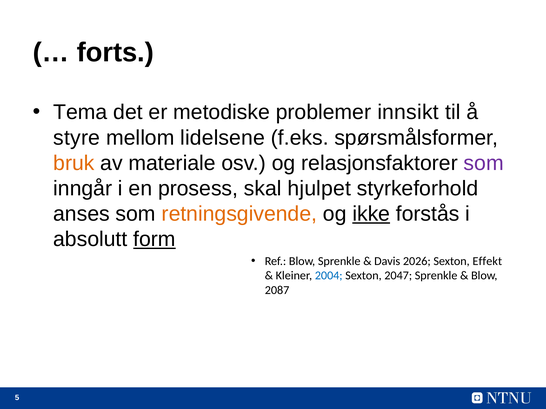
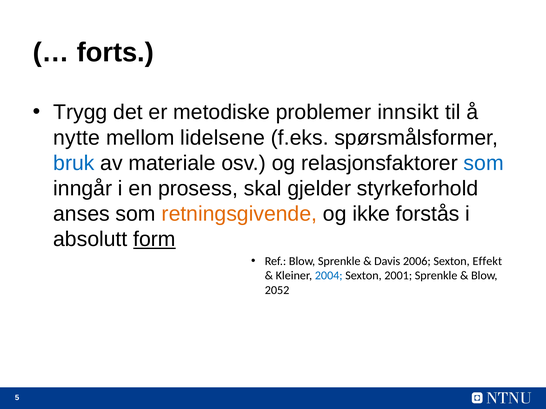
Tema: Tema -> Trygg (80, 112)
styre: styre -> nytte (77, 138)
bruk colour: orange -> blue (74, 163)
som colour: purple -> blue (484, 163)
hjulpet: hjulpet -> gjelder (319, 189)
ikke underline: present -> none (371, 214)
2026: 2026 -> 2006 (417, 261)
2047: 2047 -> 2001 (398, 276)
2087: 2087 -> 2052 (277, 290)
